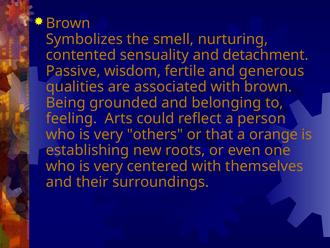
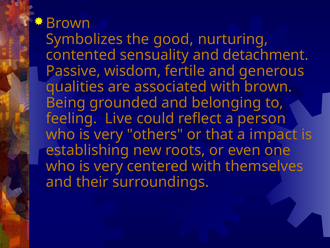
smell: smell -> good (173, 39)
Arts: Arts -> Live (119, 118)
orange: orange -> impact (273, 134)
